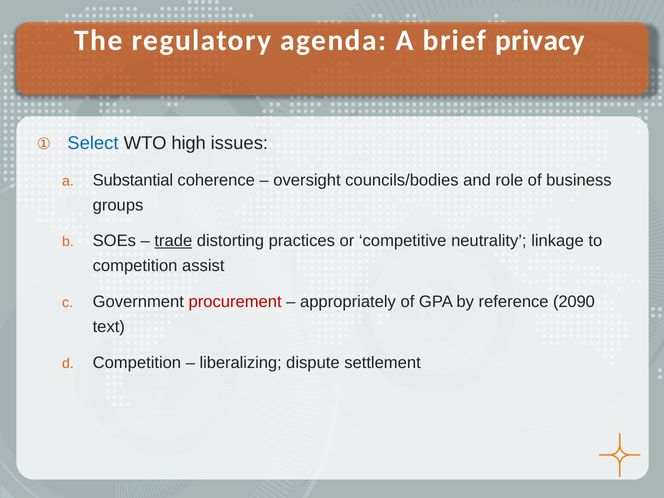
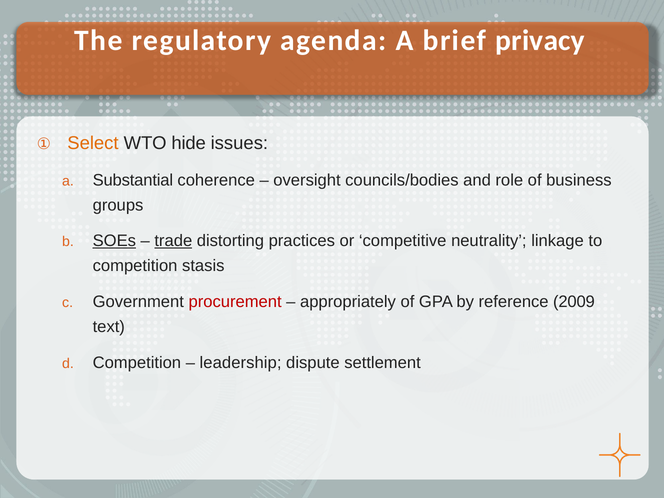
Select colour: blue -> orange (93, 143)
high: high -> hide (189, 143)
SOEs underline: none -> present (114, 241)
assist: assist -> stasis (203, 266)
2090: 2090 -> 2009 (574, 302)
liberalizing: liberalizing -> leadership (241, 363)
